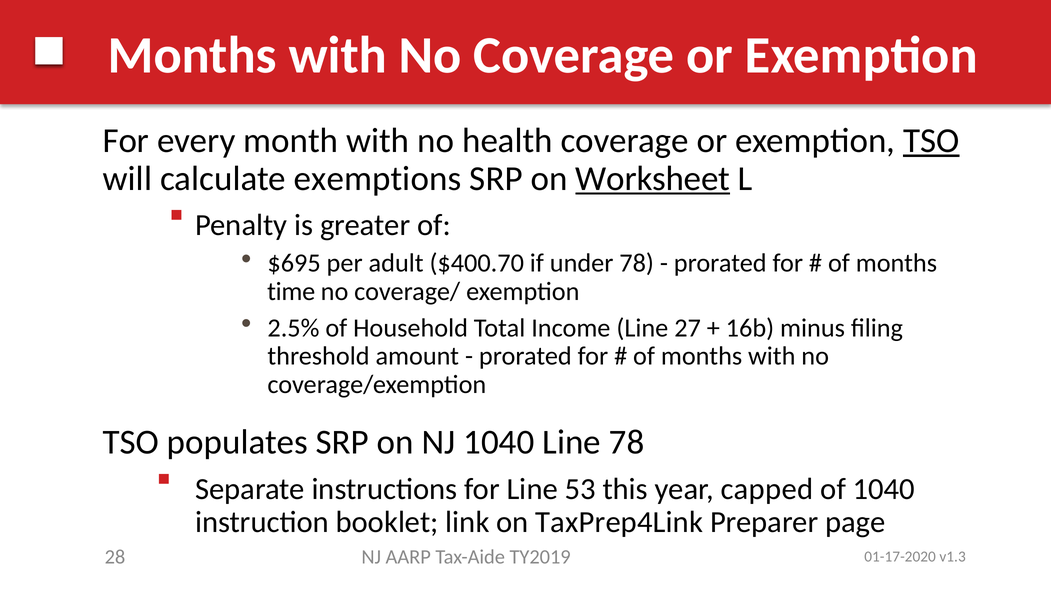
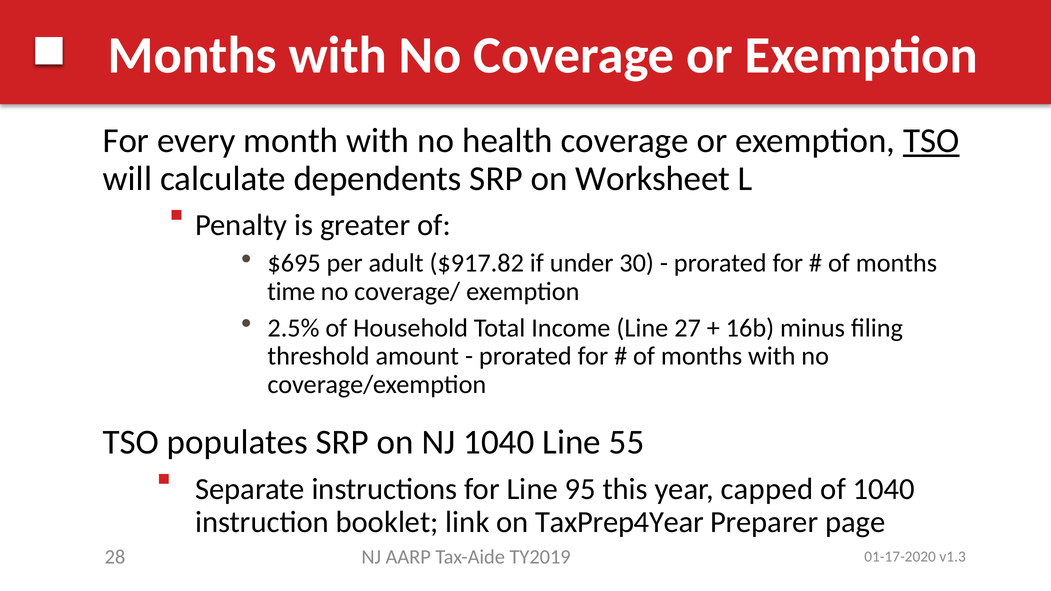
exemptions: exemptions -> dependents (378, 179)
Worksheet underline: present -> none (653, 179)
$400.70: $400.70 -> $917.82 (477, 263)
under 78: 78 -> 30 (637, 263)
Line 78: 78 -> 55 (627, 443)
53: 53 -> 95 (580, 489)
TaxPrep4Link: TaxPrep4Link -> TaxPrep4Year (619, 522)
